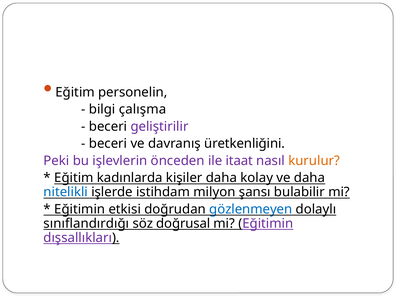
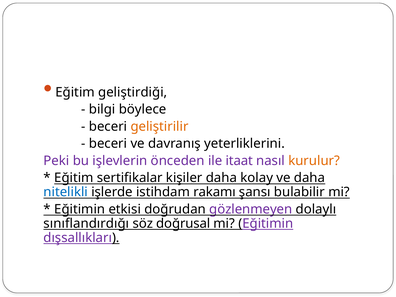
personelin: personelin -> geliştirdiği (133, 92)
çalışma: çalışma -> böylece (143, 109)
geliştirilir colour: purple -> orange (159, 126)
üretkenliğini: üretkenliğini -> yeterliklerini (245, 144)
kadınlarda: kadınlarda -> sertifikalar (130, 178)
milyon: milyon -> rakamı (215, 192)
gözlenmeyen colour: blue -> purple (251, 209)
